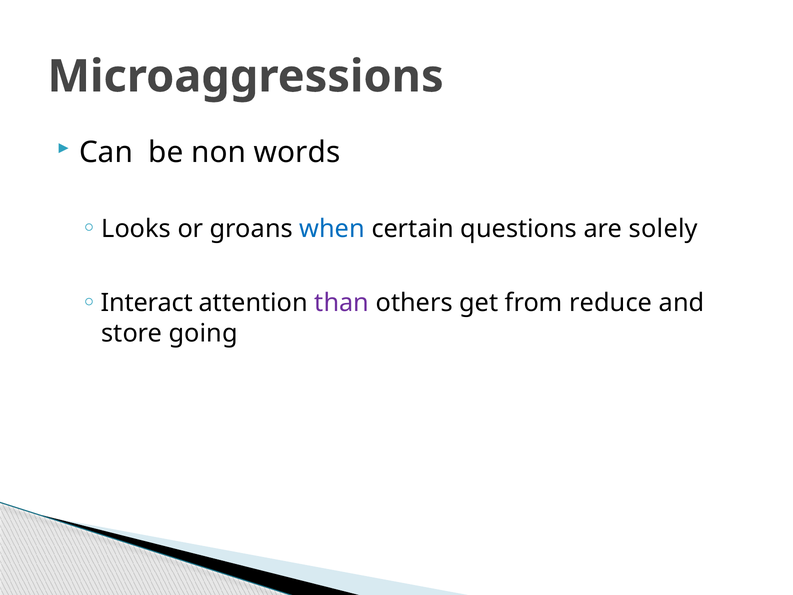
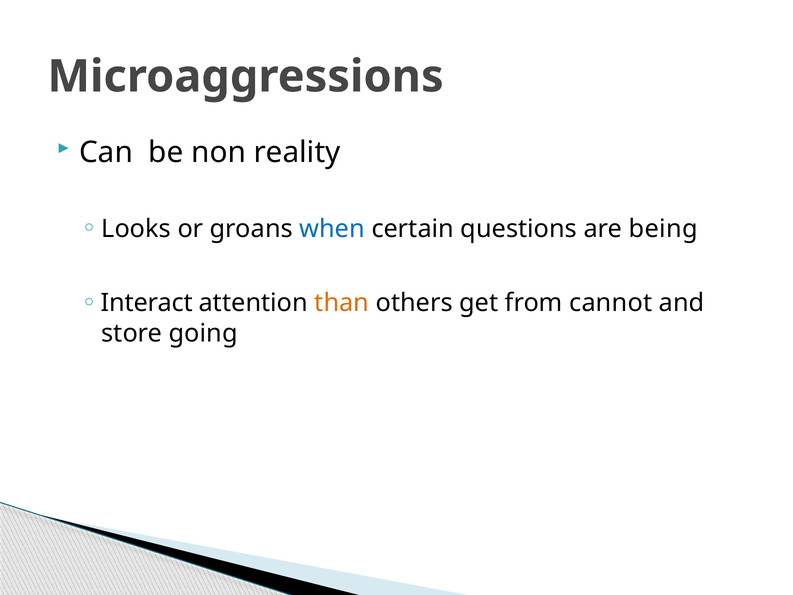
words: words -> reality (297, 152)
solely: solely -> being (663, 229)
than colour: purple -> orange (342, 303)
reduce: reduce -> cannot (611, 303)
